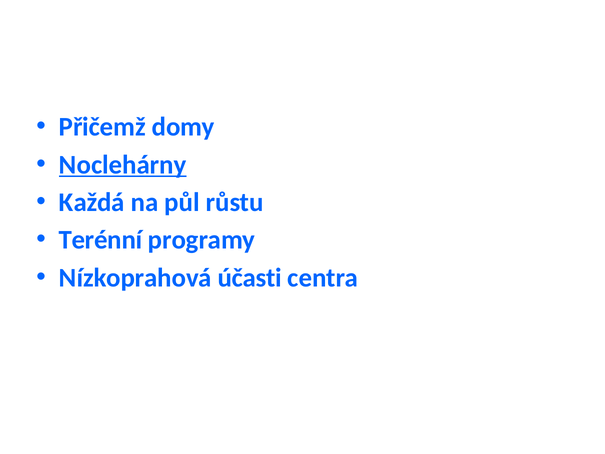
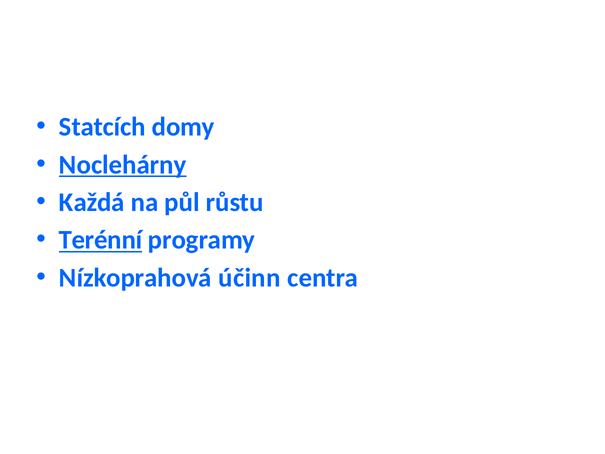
Přičemž: Přičemž -> Statcích (102, 127)
Terénní underline: none -> present (101, 240)
účasti: účasti -> účinn (249, 278)
